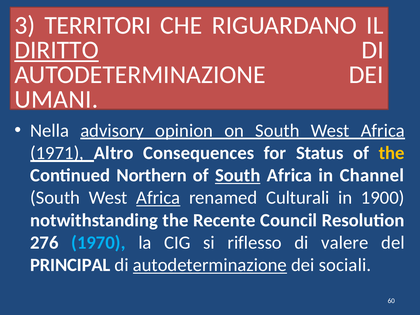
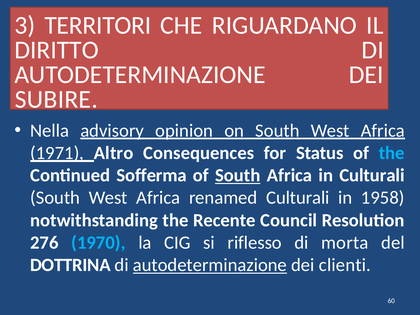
DIRITTO underline: present -> none (57, 50)
UMANI: UMANI -> SUBIRE (56, 99)
the colour: yellow -> light blue (392, 153)
Northern: Northern -> Sofferma (152, 175)
in Channel: Channel -> Culturali (372, 175)
Africa underline: present -> none (158, 198)
1900: 1900 -> 1958 (383, 198)
valere: valere -> morta (345, 243)
PRINCIPAL: PRINCIPAL -> DOTTRINA (70, 265)
sociali: sociali -> clienti (345, 265)
